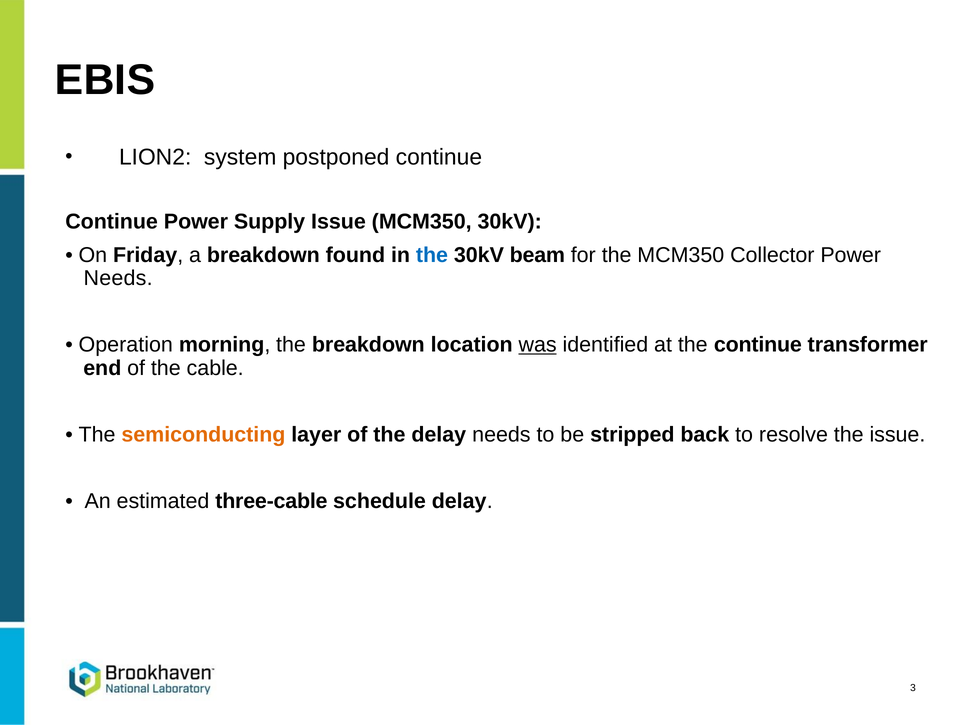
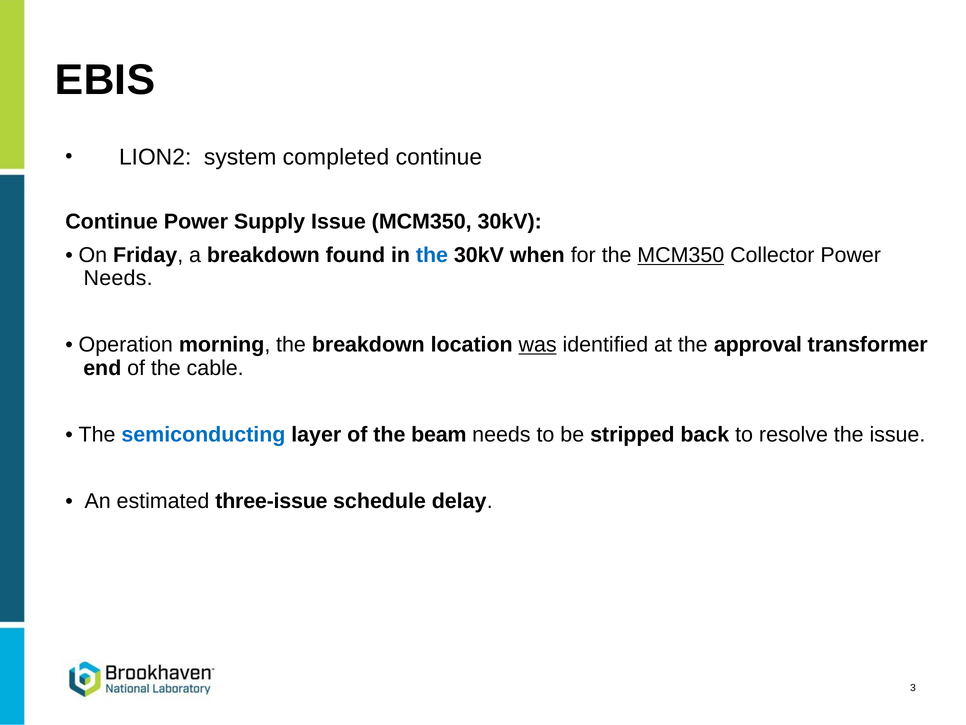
postponed: postponed -> completed (336, 157)
beam: beam -> when (537, 255)
MCM350 underline: none -> present (681, 255)
the continue: continue -> approval (758, 345)
semiconducting colour: orange -> blue (203, 434)
the delay: delay -> beam (439, 434)
three-cable: three-cable -> three-issue (271, 501)
